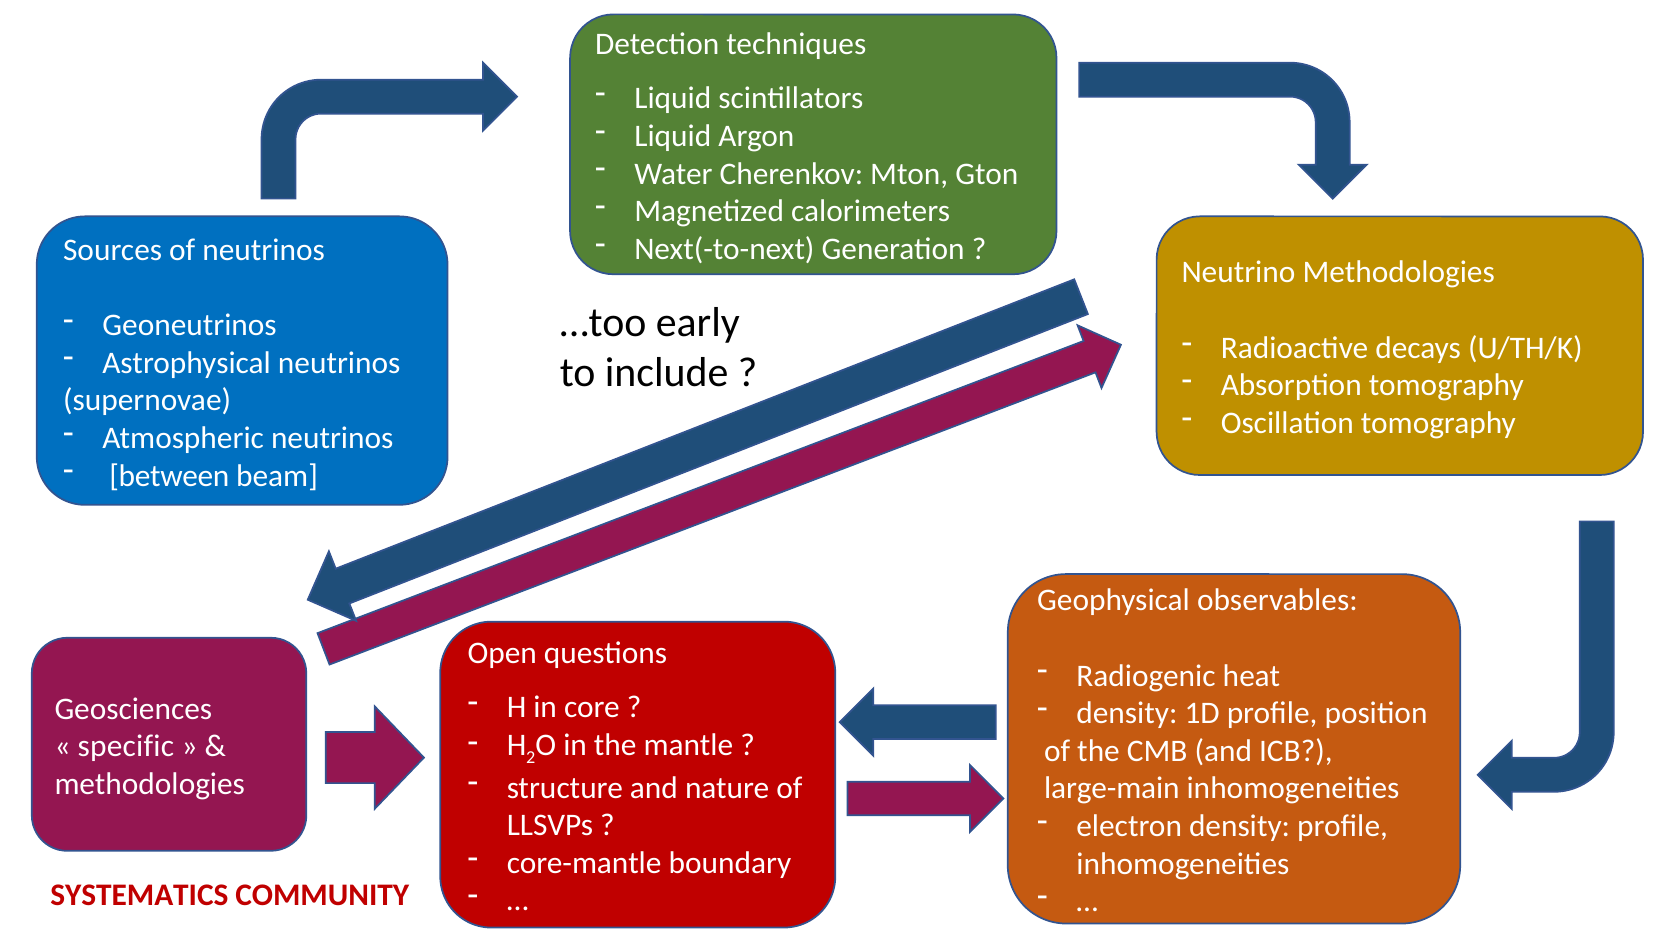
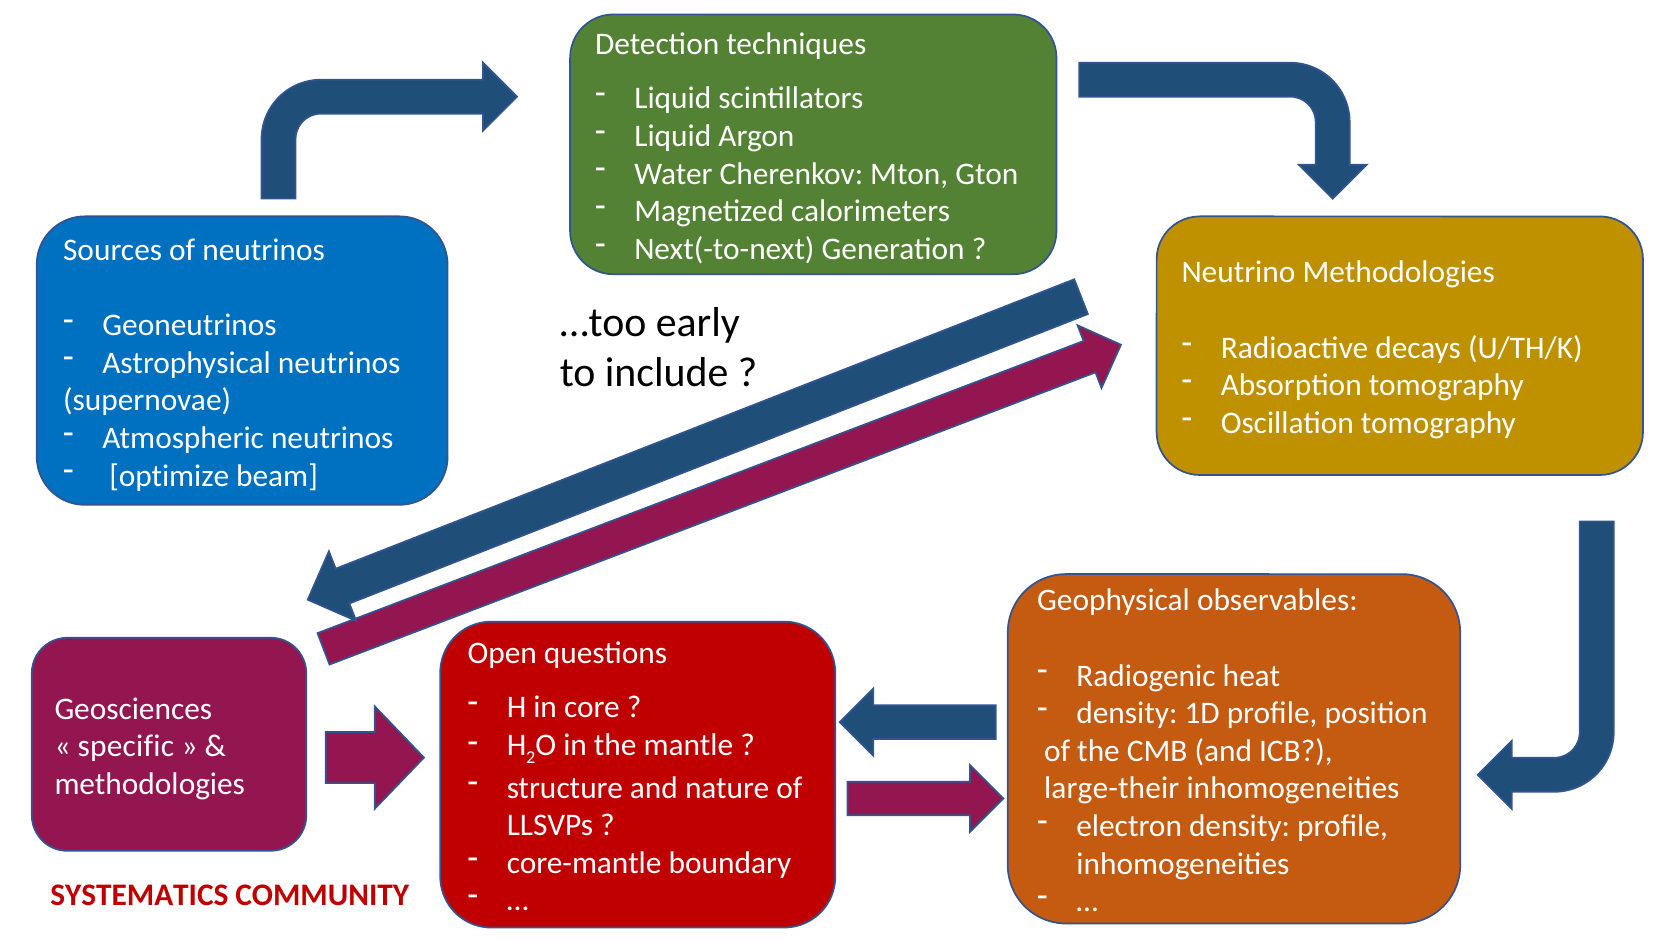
between: between -> optimize (169, 476)
large-main: large-main -> large-their (1112, 789)
